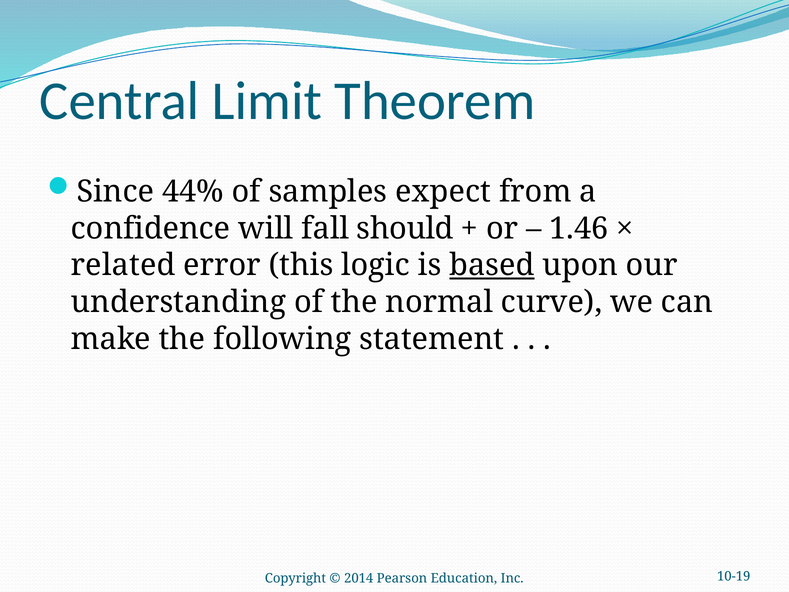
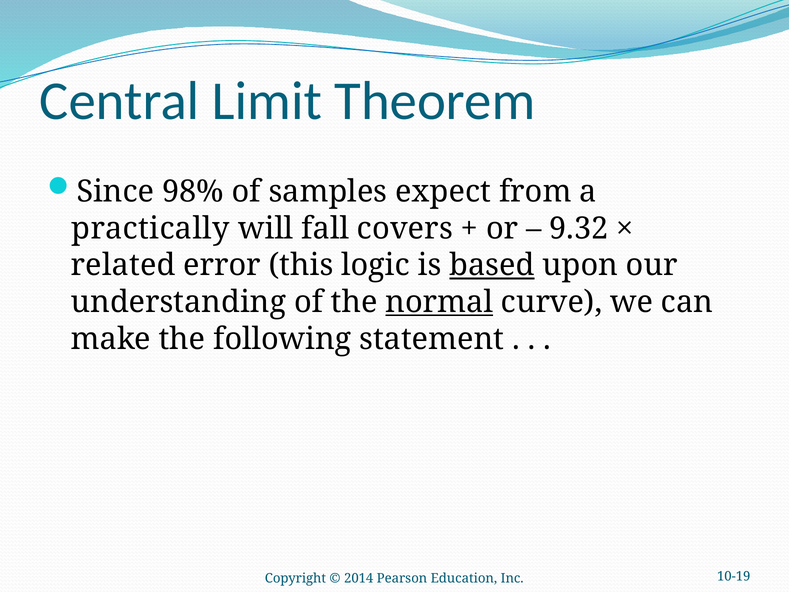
44%: 44% -> 98% (193, 191)
confidence: confidence -> practically (150, 228)
should: should -> covers (405, 228)
1.46: 1.46 -> 9.32 (579, 228)
normal underline: none -> present (439, 302)
